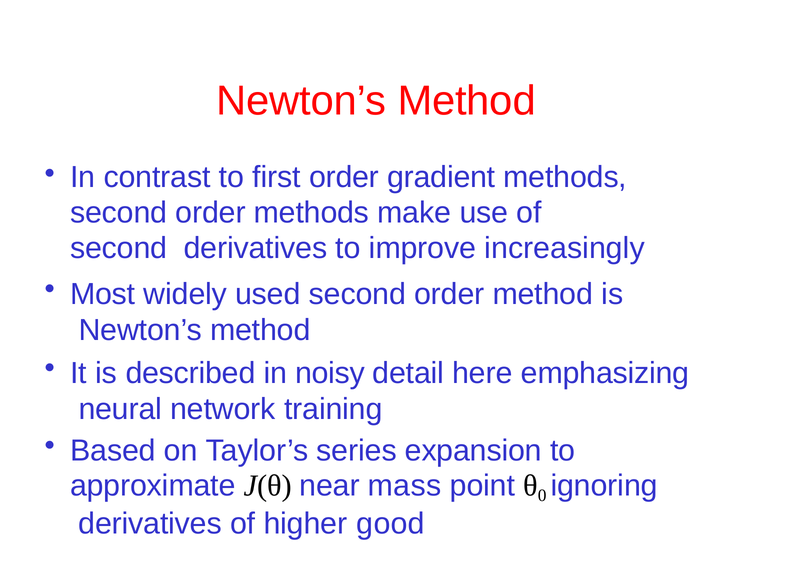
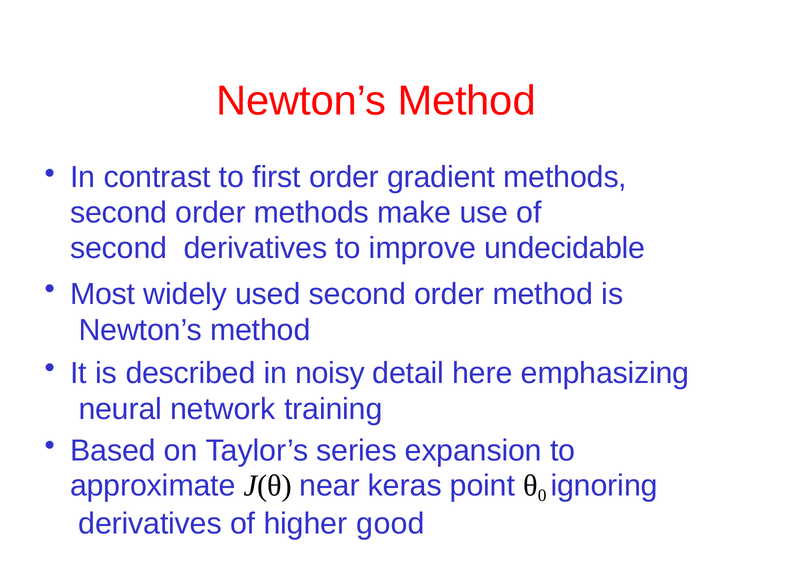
increasingly: increasingly -> undecidable (565, 248)
mass: mass -> keras (405, 485)
